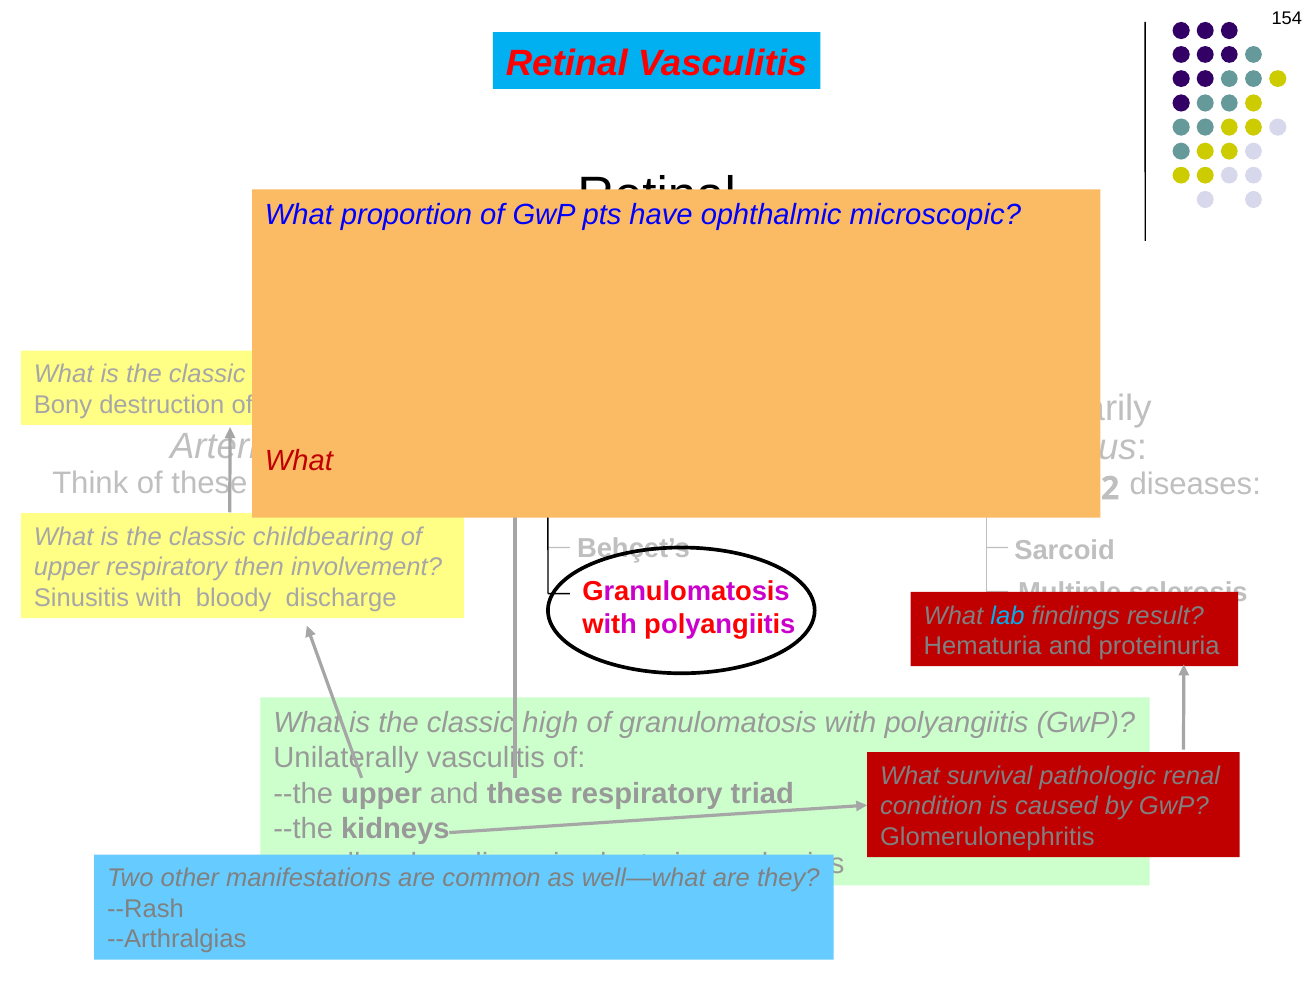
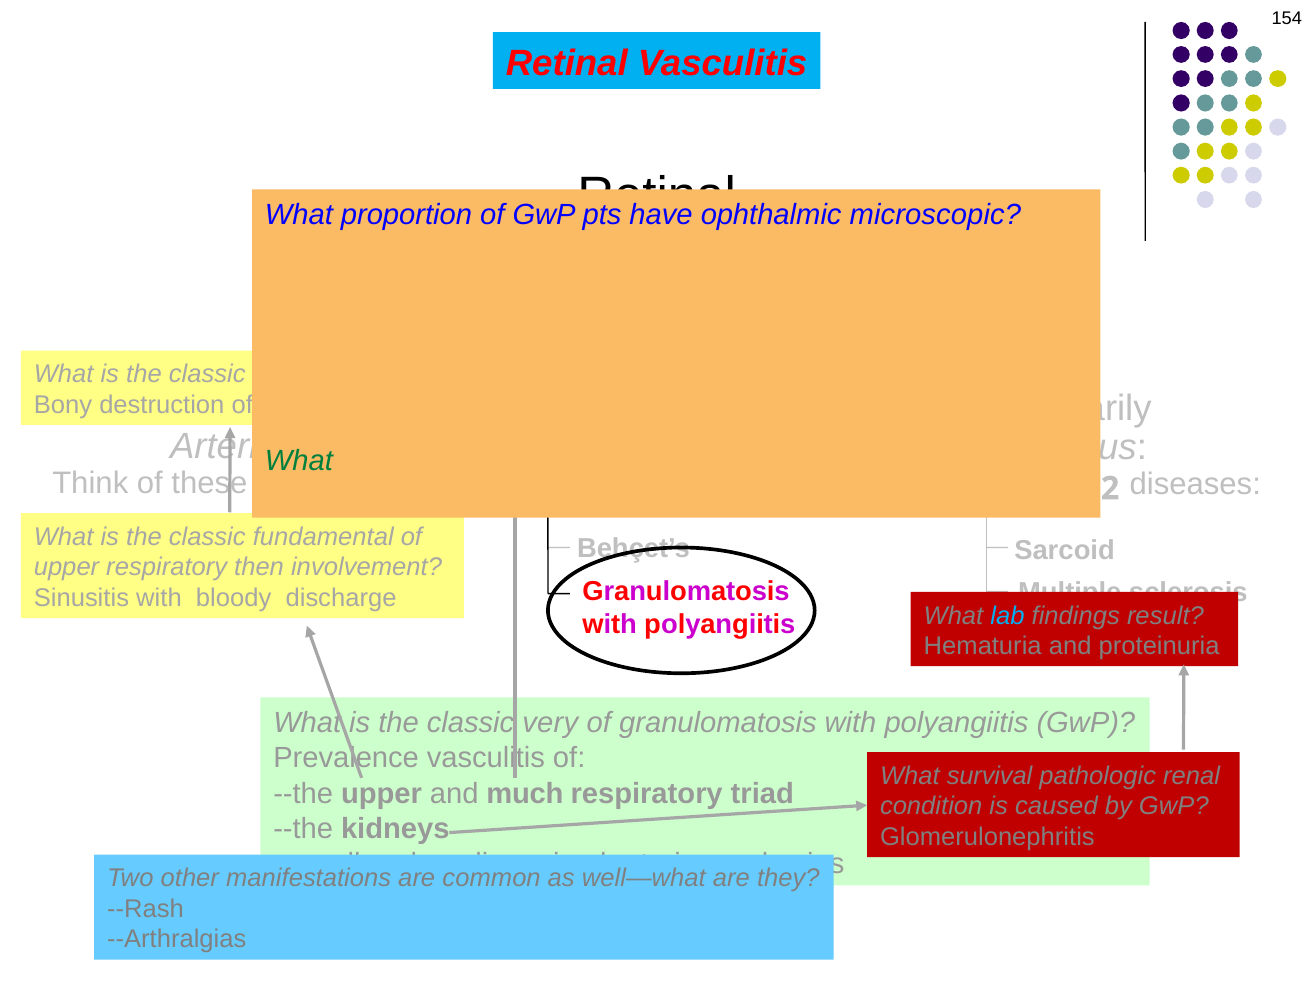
What colour: red -> green (299, 461)
childbearing: childbearing -> fundamental (323, 537)
high: high -> very (550, 724)
Unilaterally: Unilaterally -> Prevalence (346, 759)
and these: these -> much (525, 794)
